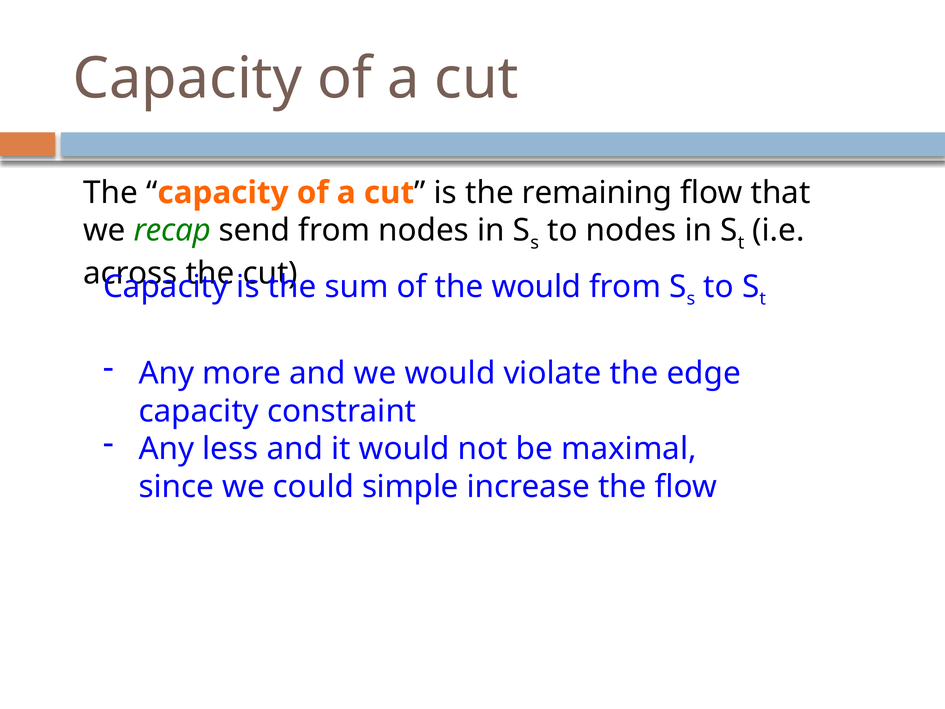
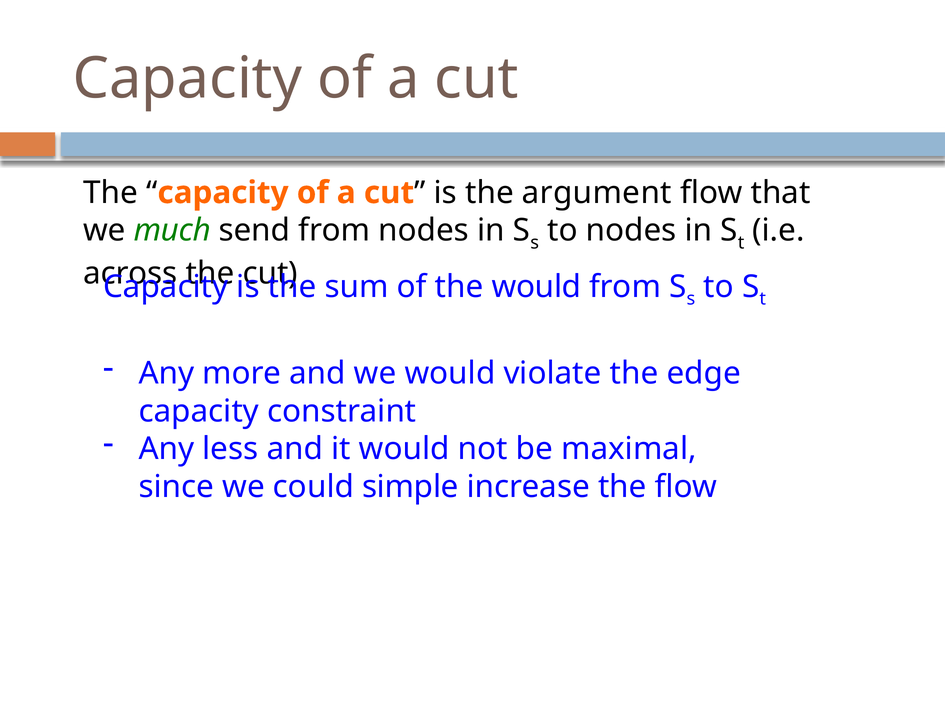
remaining: remaining -> argument (597, 193)
recap: recap -> much (172, 230)
